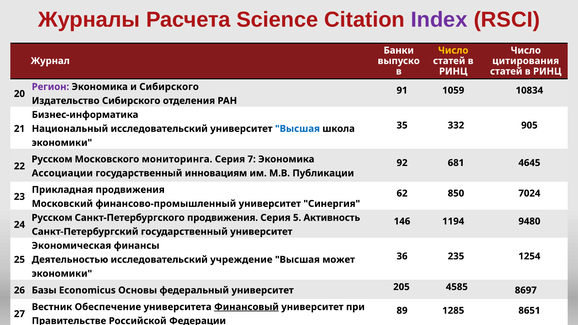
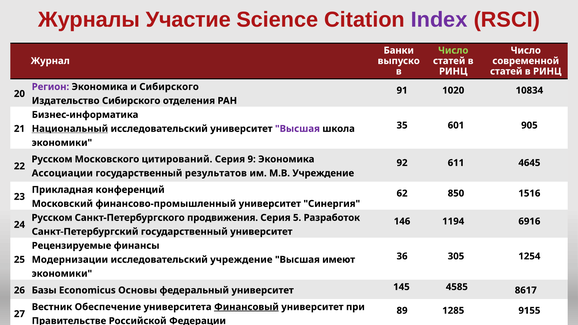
Расчета: Расчета -> Участие (188, 20)
Число colour: yellow -> light green (453, 50)
цитирования: цитирования -> современной (526, 61)
1059: 1059 -> 1020 (453, 90)
332: 332 -> 601 (456, 125)
Национальный underline: none -> present (70, 129)
Высшая colour: blue -> purple (297, 129)
мониторинга: мониторинга -> цитирований (177, 159)
Серия 7: 7 -> 9 (252, 159)
681: 681 -> 611 (456, 163)
инновациям: инновациям -> результатов (216, 173)
М.В Публикации: Публикации -> Учреждение (323, 173)
Прикладная продвижения: продвижения -> конференций (130, 190)
7024: 7024 -> 1516 (529, 193)
Активность: Активность -> Разработок (332, 218)
9480: 9480 -> 6916 (529, 221)
Экономическая: Экономическая -> Рецензируемые (72, 246)
235: 235 -> 305 (456, 256)
Деятельностью: Деятельностью -> Модернизации (70, 260)
может: может -> имеют (339, 260)
205: 205 -> 145 (401, 287)
8697: 8697 -> 8617 (526, 290)
8651: 8651 -> 9155 (529, 311)
